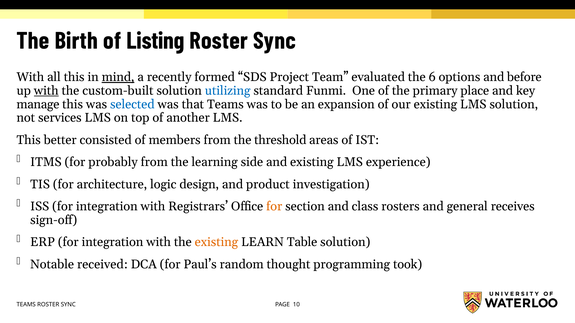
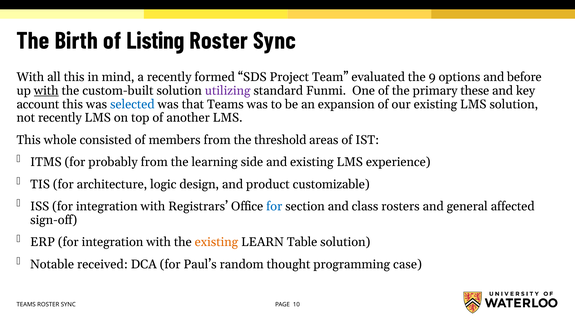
mind underline: present -> none (118, 77)
6: 6 -> 9 (432, 77)
utilizing colour: blue -> purple (228, 91)
place: place -> these (475, 91)
manage: manage -> account (38, 104)
not services: services -> recently (60, 118)
better: better -> whole (60, 140)
investigation: investigation -> customizable (331, 184)
for colour: orange -> blue (274, 207)
receives: receives -> affected (513, 207)
took: took -> case (407, 265)
